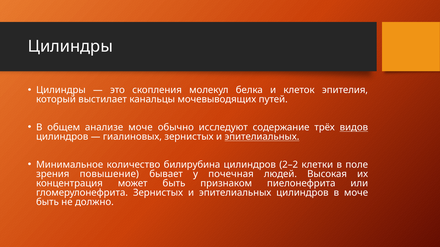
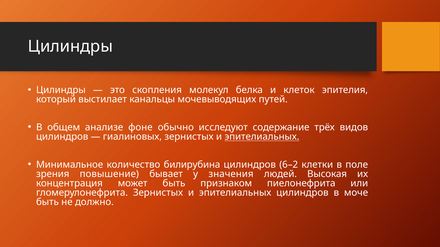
анализе моче: моче -> фоне (140, 128)
видов underline: present -> none (354, 128)
2–2: 2–2 -> 6–2 (289, 165)
почечная: почечная -> значения (231, 174)
